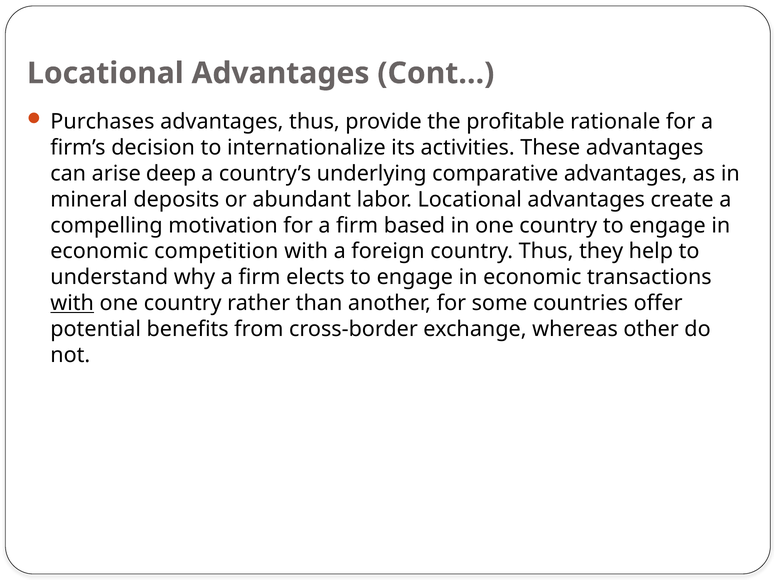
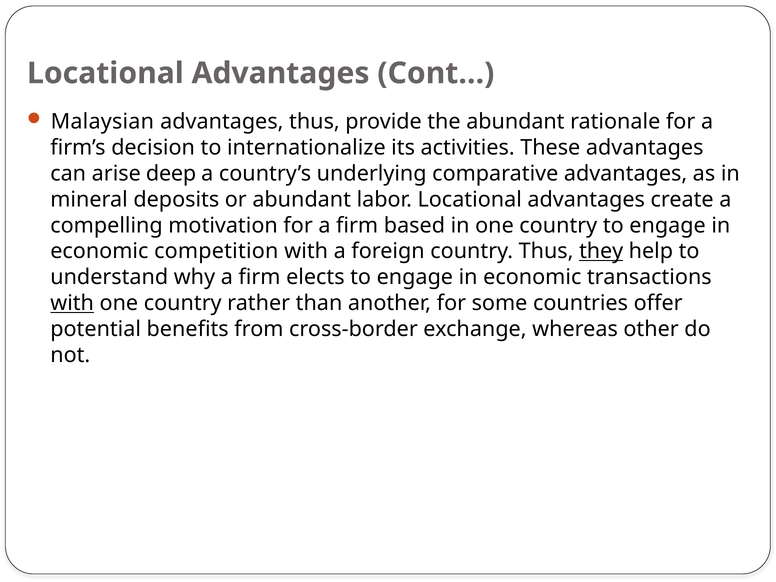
Purchases: Purchases -> Malaysian (102, 122)
the profitable: profitable -> abundant (515, 122)
they underline: none -> present (601, 251)
